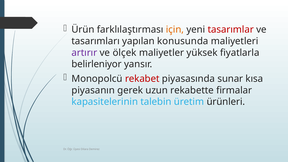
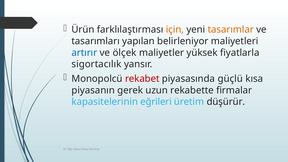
tasarımlar colour: red -> orange (231, 30)
konusunda: konusunda -> belirleniyor (183, 41)
artırır colour: purple -> blue (84, 53)
belirleniyor: belirleniyor -> sigortacılık (96, 64)
sunar: sunar -> güçlü (230, 79)
talebin: talebin -> eğrileri (156, 102)
ürünleri: ürünleri -> düşürür (226, 102)
